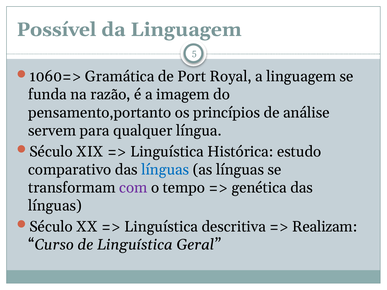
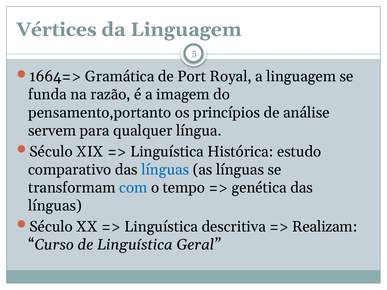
Possível: Possível -> Vértices (57, 30)
1060=>: 1060=> -> 1664=> (55, 77)
com colour: purple -> blue (133, 188)
